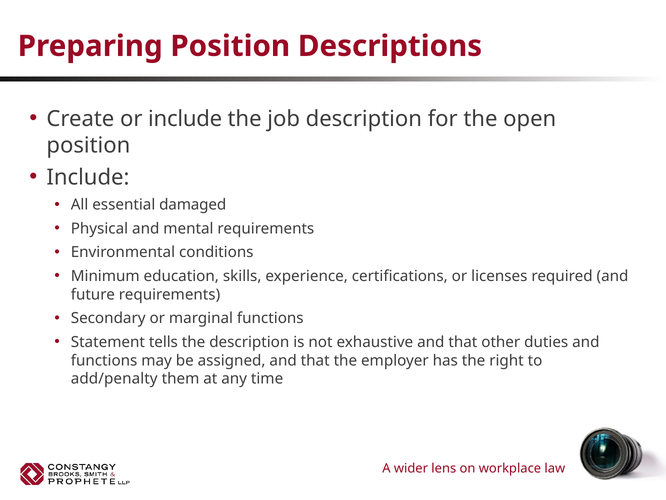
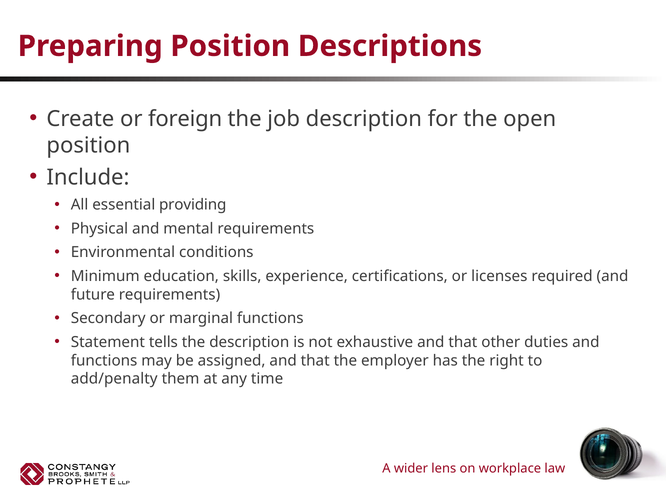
or include: include -> foreign (185, 119)
damaged: damaged -> providing (193, 205)
